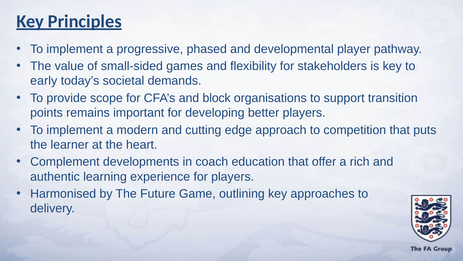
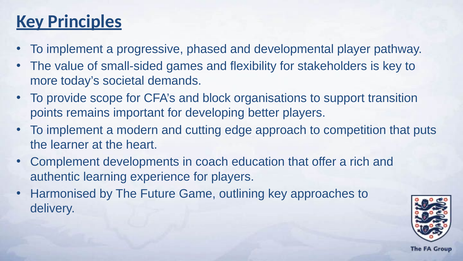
early: early -> more (44, 81)
